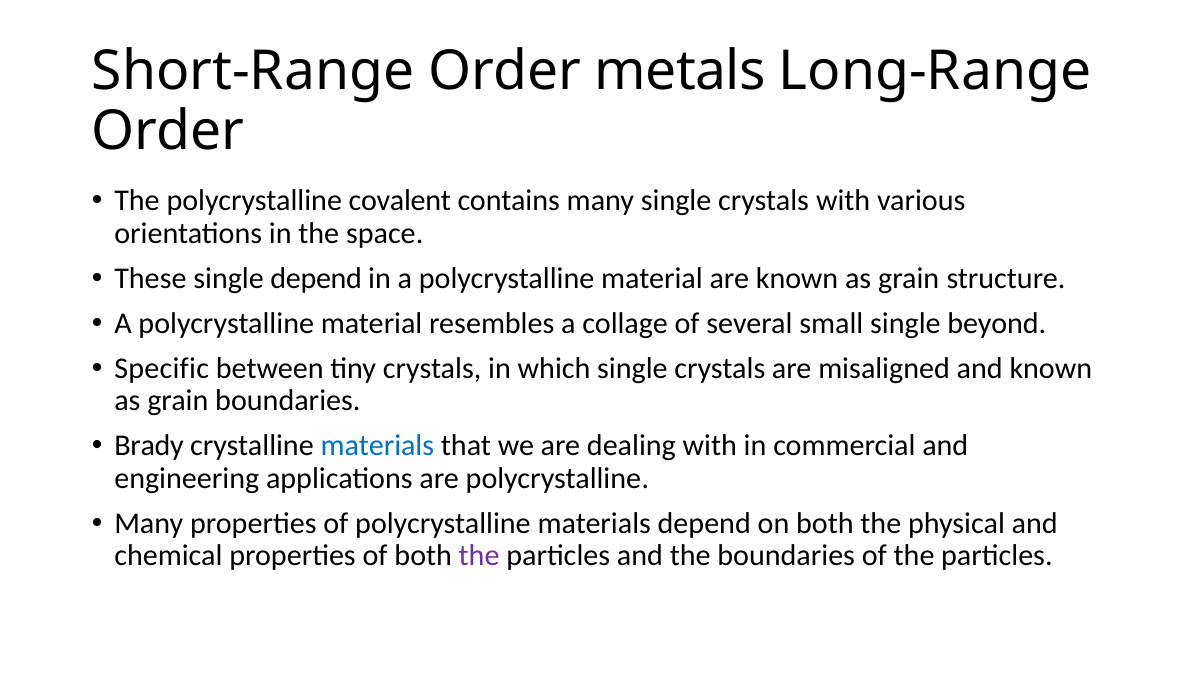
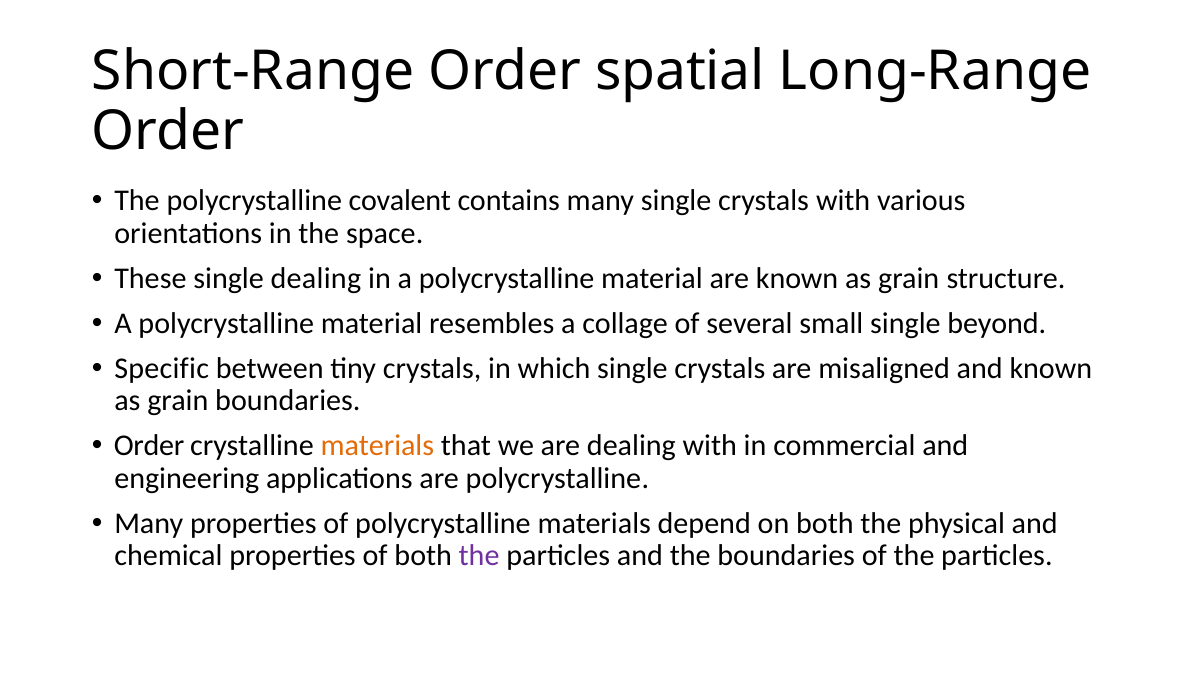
metals: metals -> spatial (680, 71)
single depend: depend -> dealing (316, 278)
Brady: Brady -> Order (149, 446)
materials colour: blue -> orange (377, 446)
